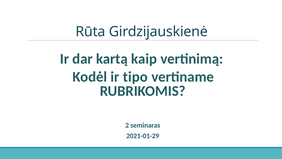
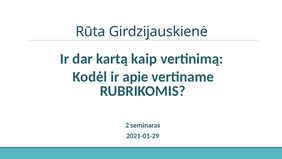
tipo: tipo -> apie (135, 77)
